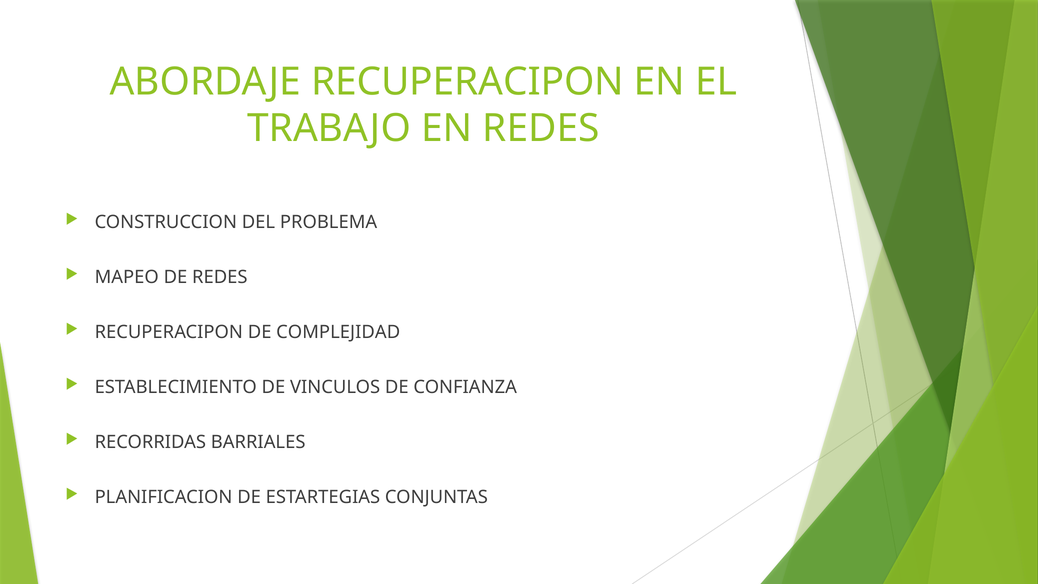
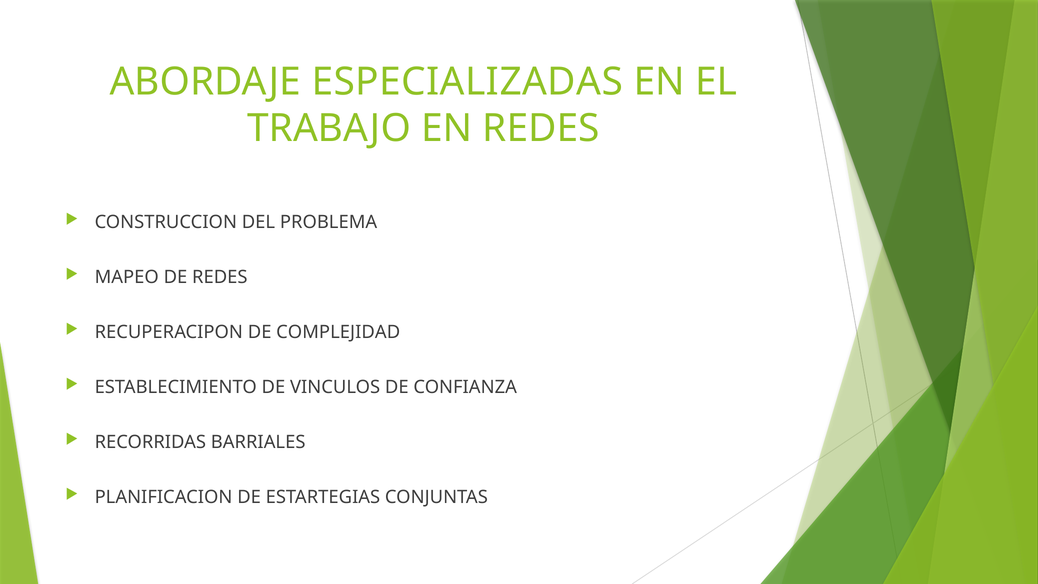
ABORDAJE RECUPERACIPON: RECUPERACIPON -> ESPECIALIZADAS (467, 82)
